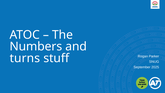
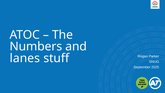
turns: turns -> lanes (25, 58)
